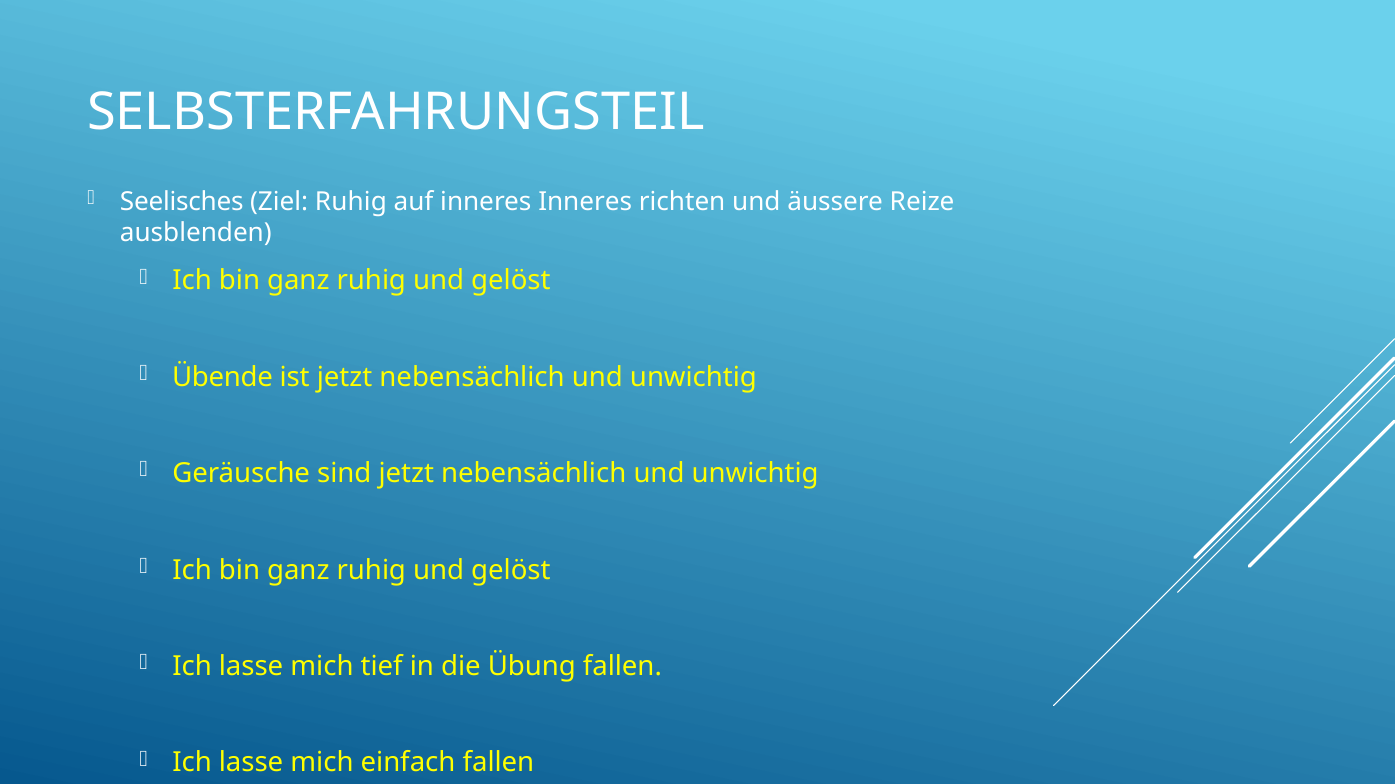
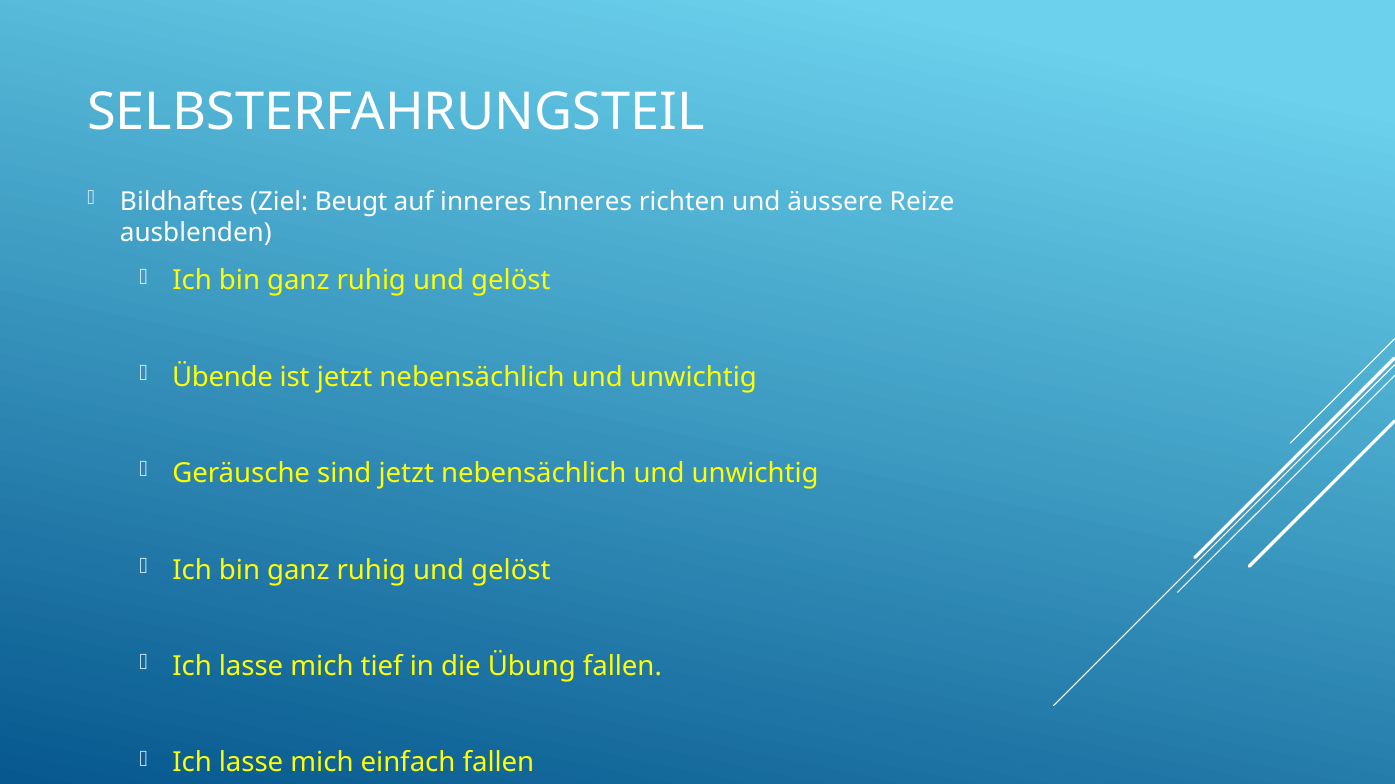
Seelisches: Seelisches -> Bildhaftes (182, 202)
Ziel Ruhig: Ruhig -> Beugt (351, 202)
